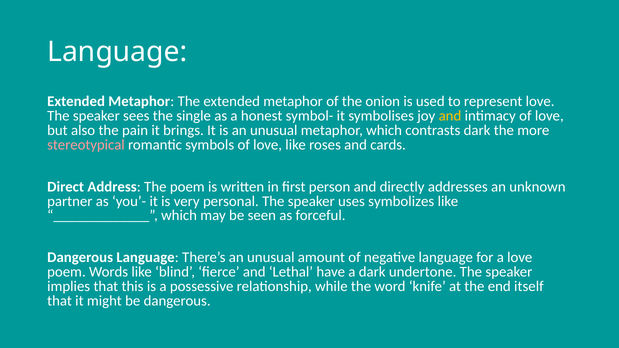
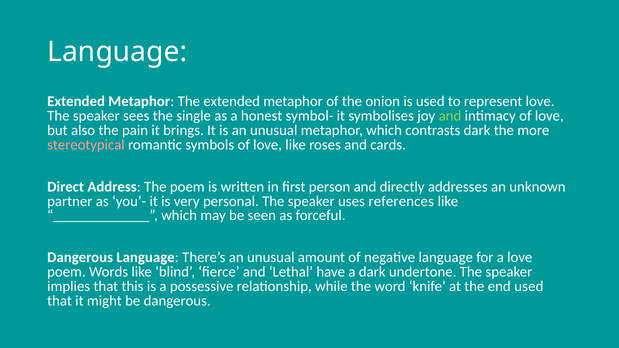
and colour: yellow -> light green (450, 116)
symbolizes: symbolizes -> references (401, 201)
end itself: itself -> used (529, 286)
